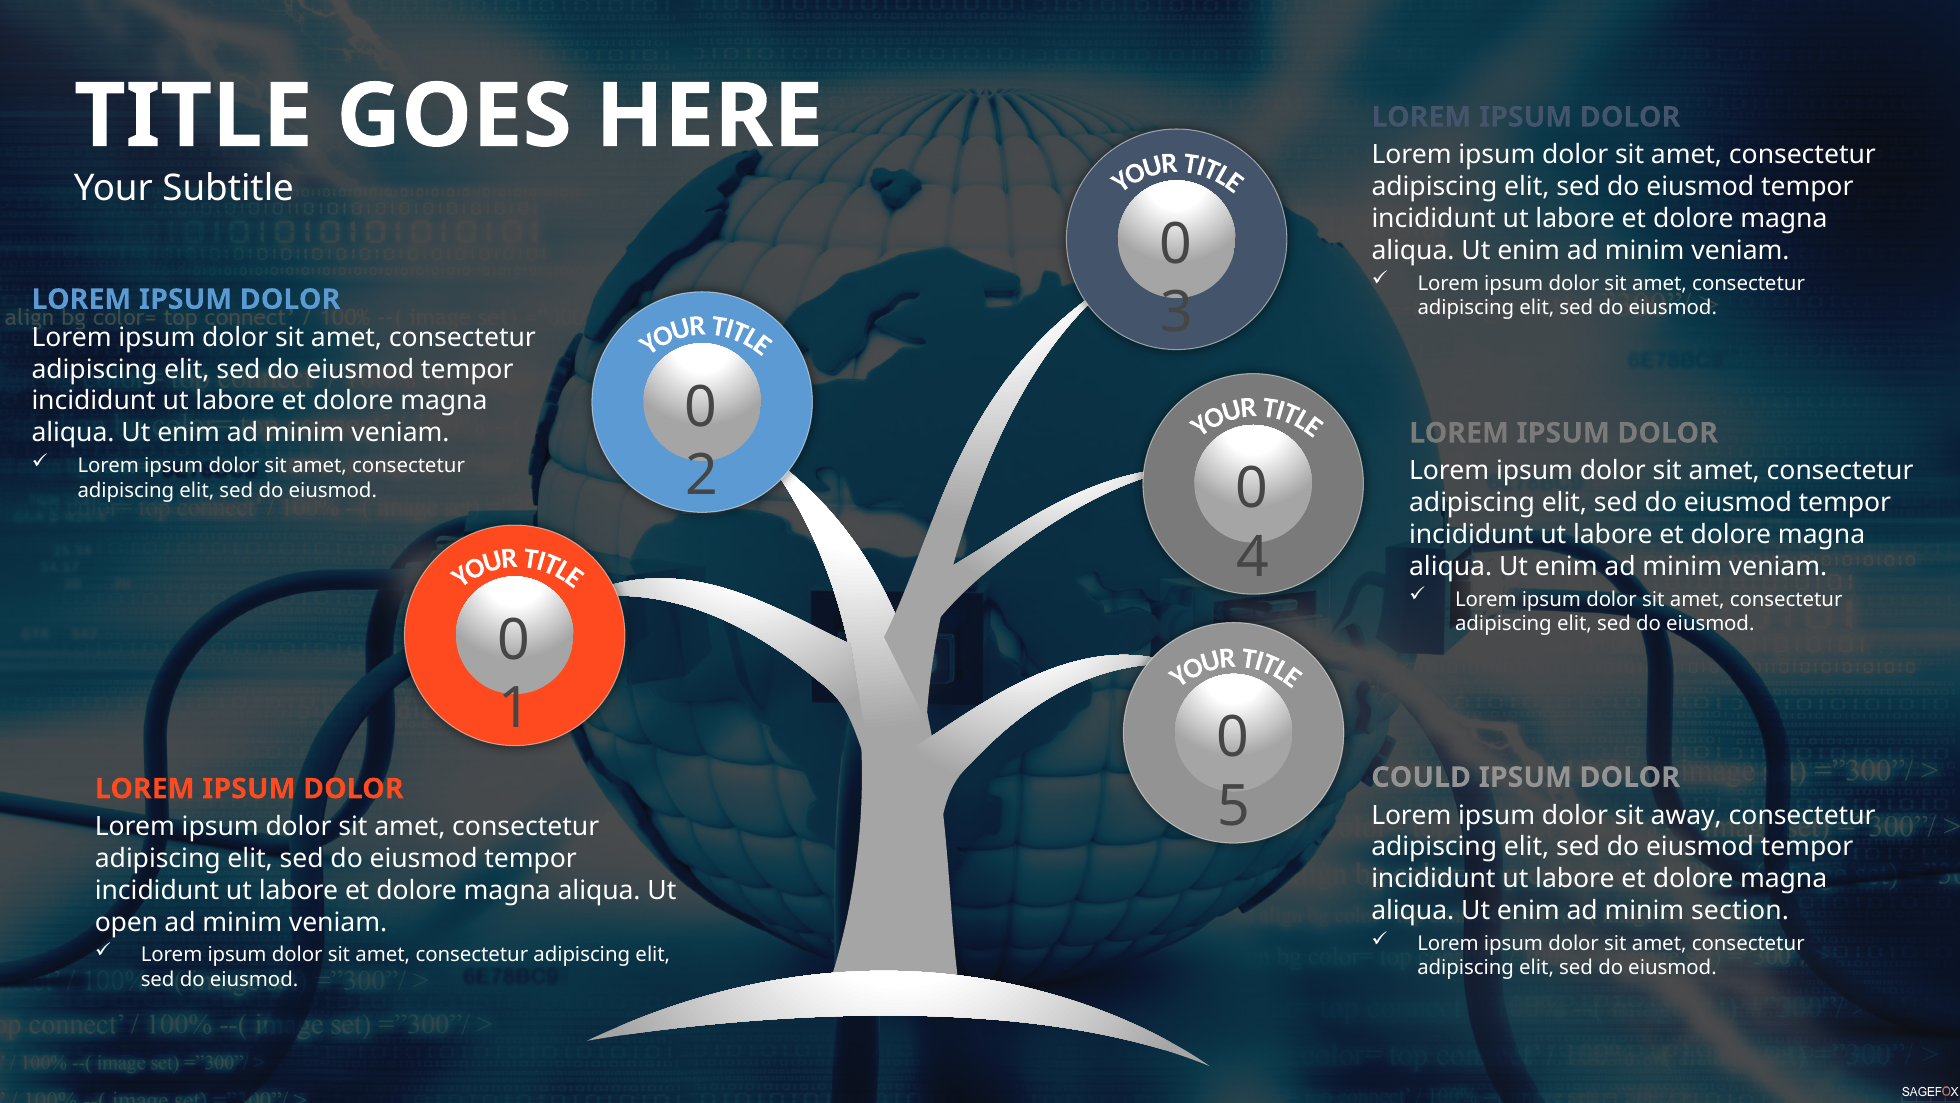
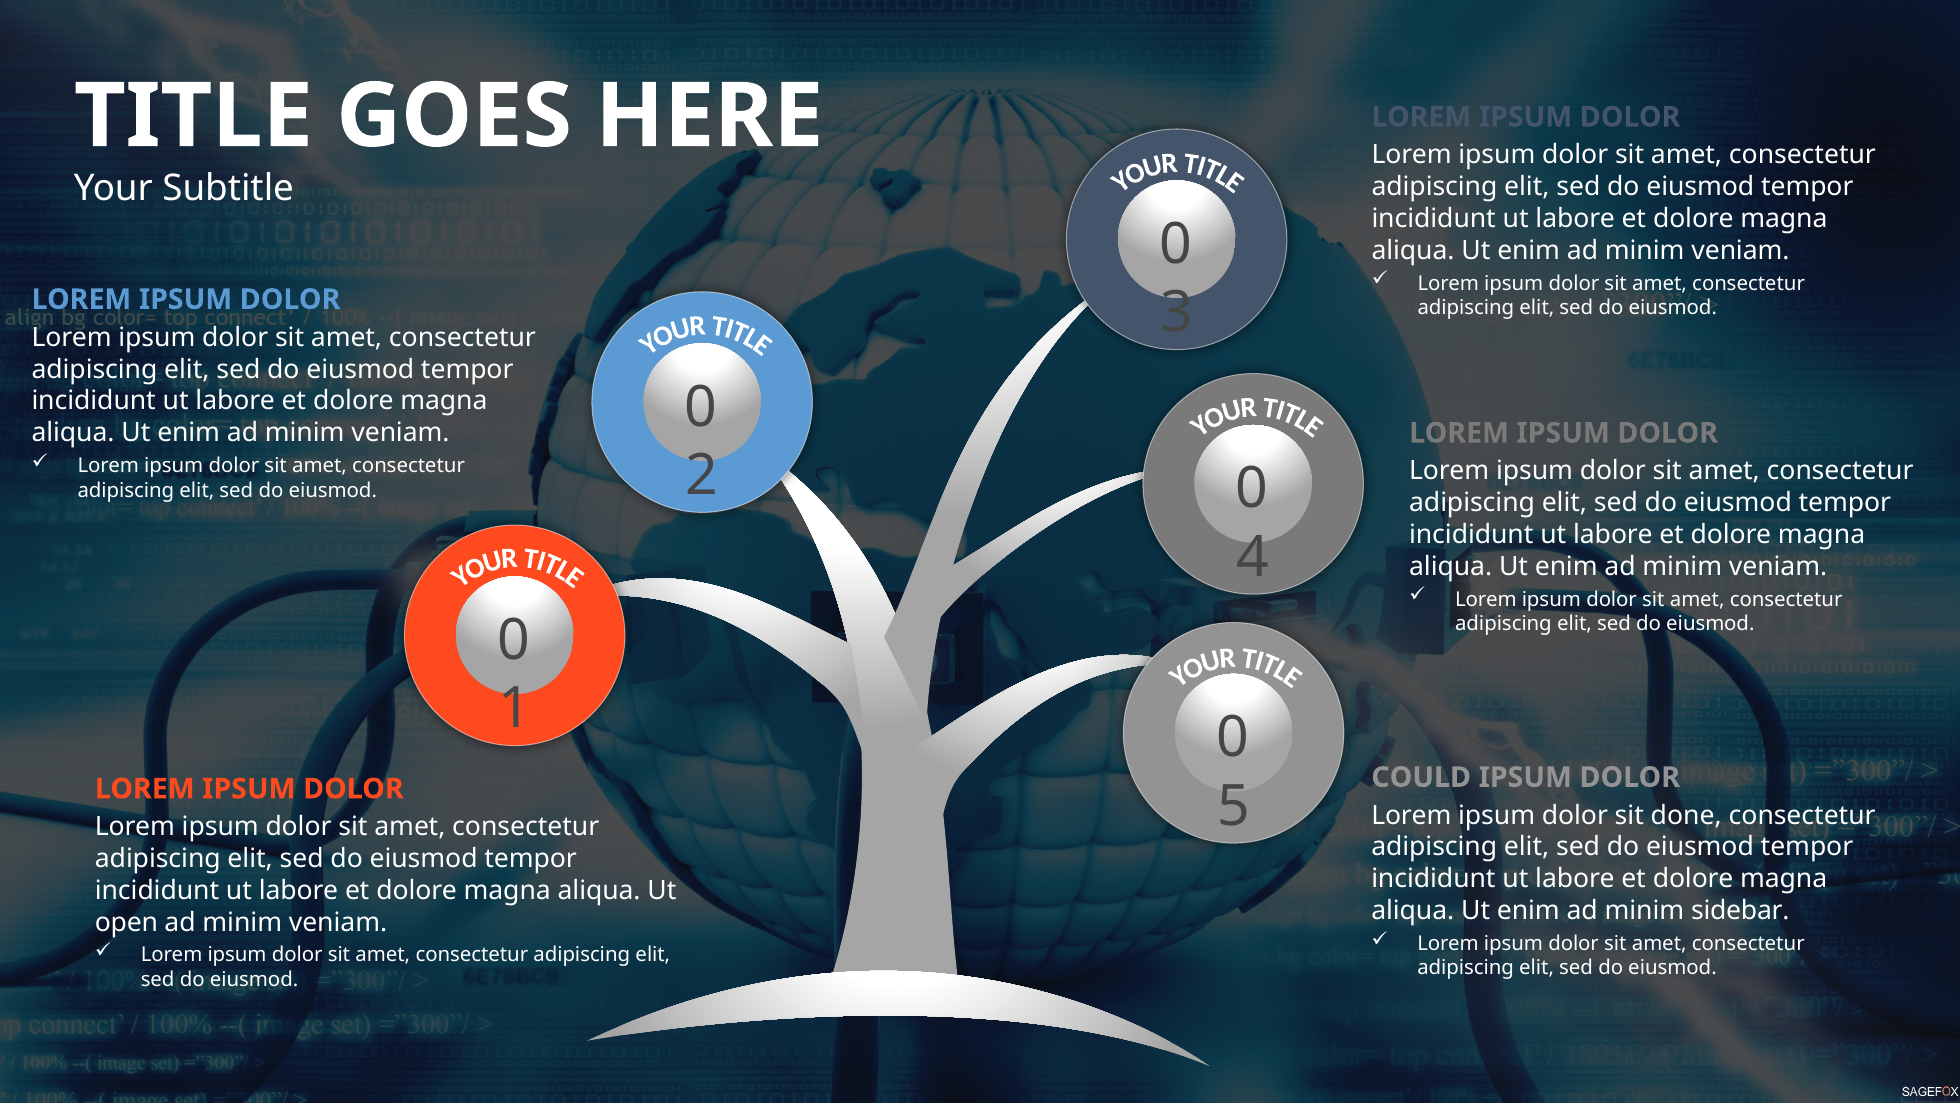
away: away -> done (1686, 815)
section: section -> sidebar (1740, 911)
